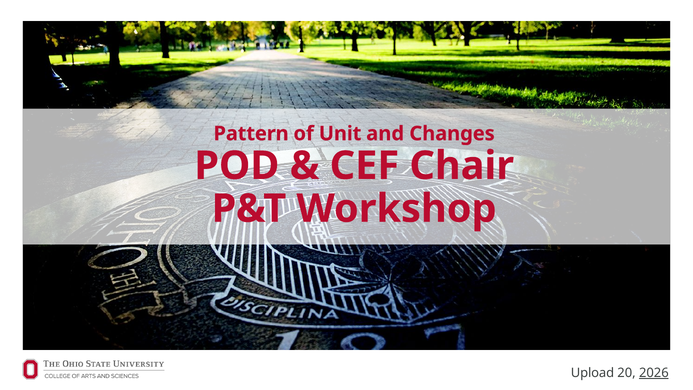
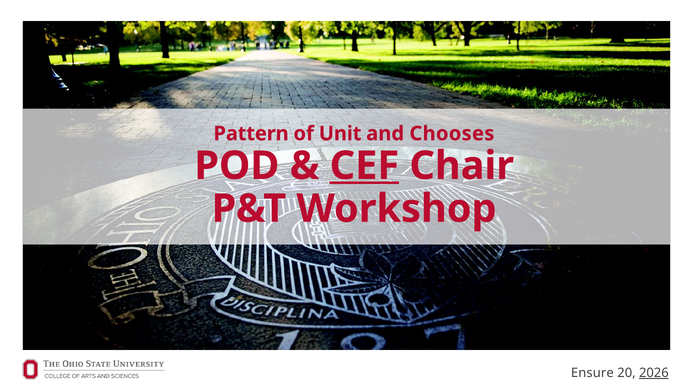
Changes: Changes -> Chooses (452, 134)
CEF underline: none -> present (364, 166)
Upload: Upload -> Ensure (592, 373)
